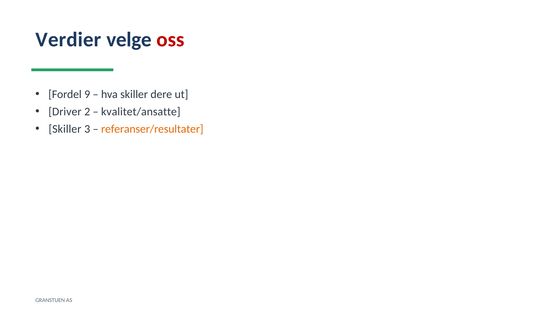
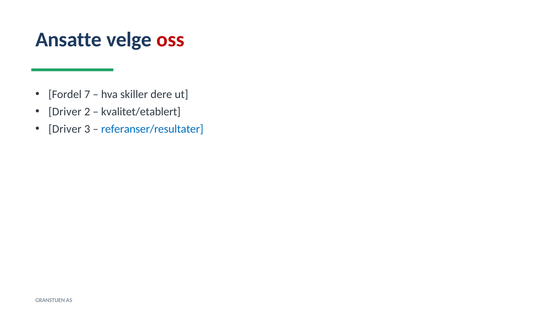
Verdier: Verdier -> Ansatte (69, 40)
9: 9 -> 7 (87, 94)
kvalitet/ansatte: kvalitet/ansatte -> kvalitet/etablert (141, 112)
Skiller: Skiller -> Driver (65, 129)
referanser/resultater colour: orange -> blue (152, 129)
